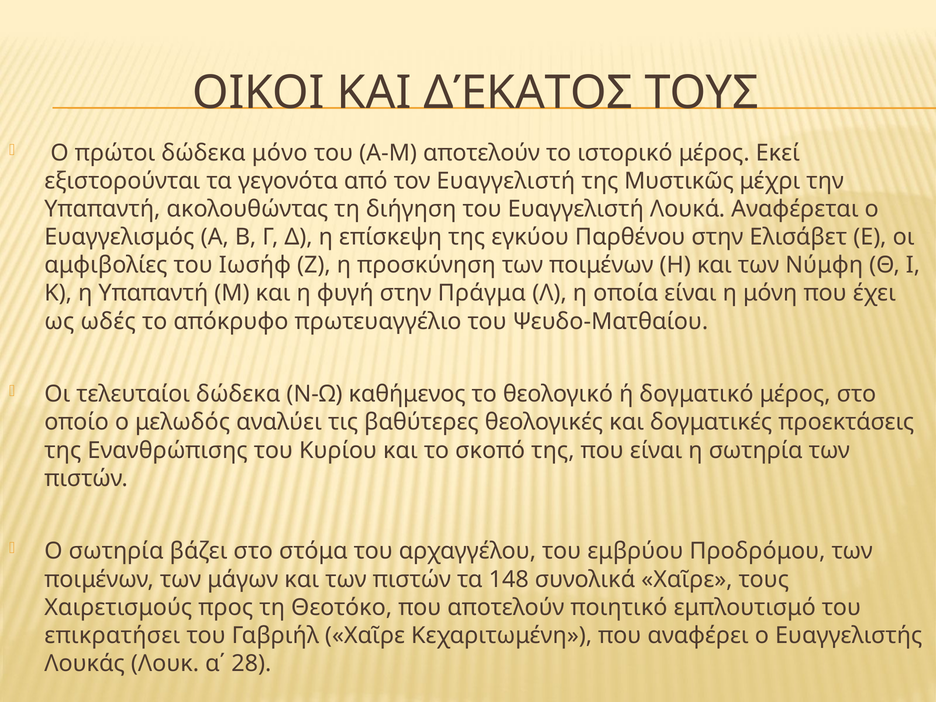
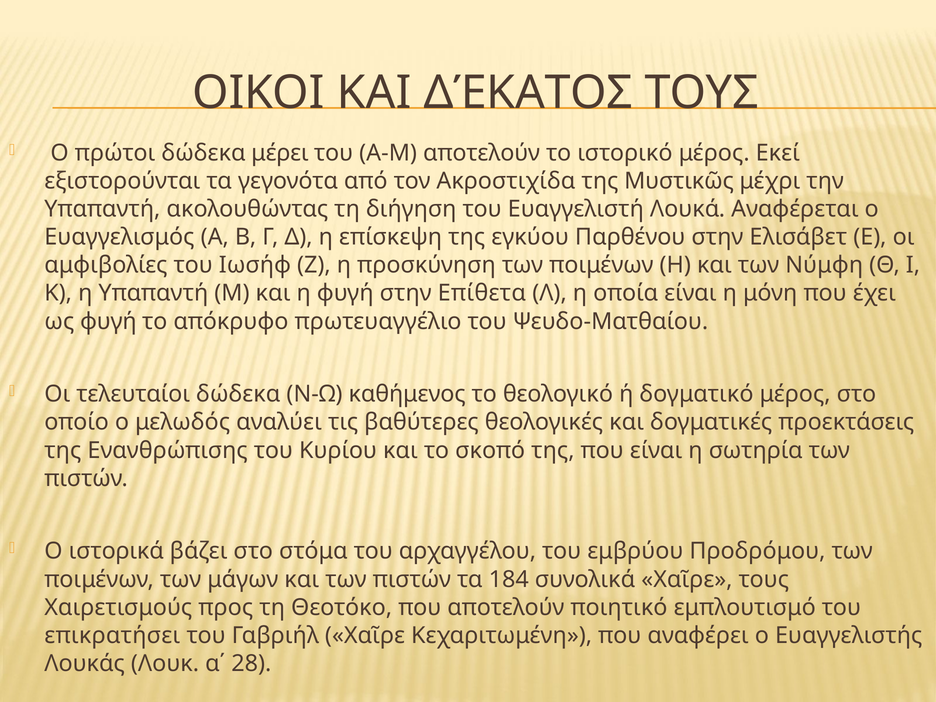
μόνο: μόνο -> μέρει (280, 153)
τον Ευαγγελιστή: Ευαγγελιστή -> Ακροστιχίδα (506, 181)
Πράγμα: Πράγμα -> Επίθετα (482, 293)
ως ωδές: ωδές -> φυγή (108, 321)
Ο σωτηρία: σωτηρία -> ιστορικά (116, 551)
148: 148 -> 184 (509, 579)
